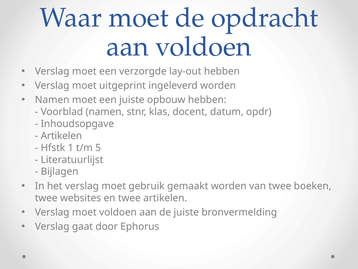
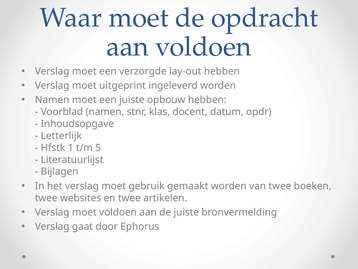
Artikelen: Artikelen -> Letterlijk (61, 136)
